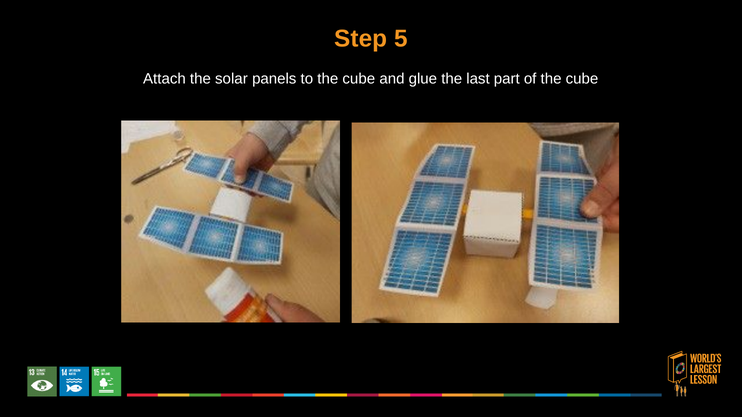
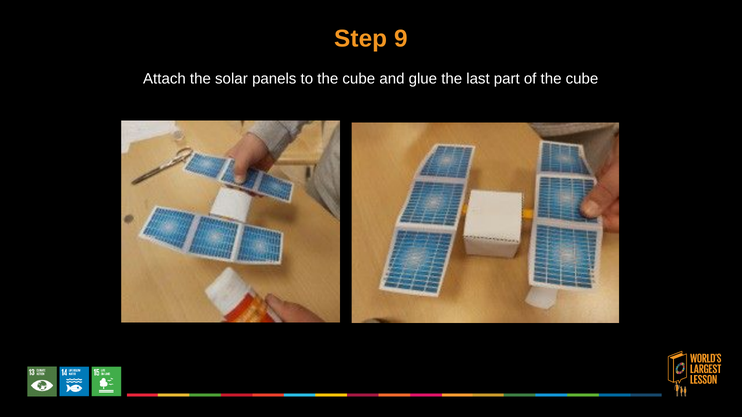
5: 5 -> 9 (401, 39)
